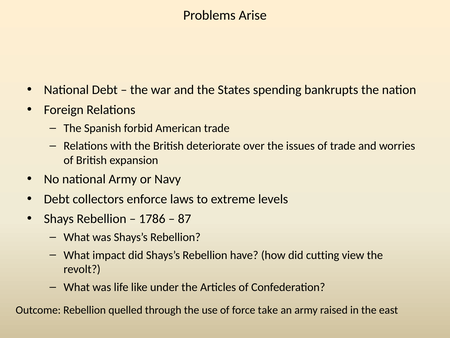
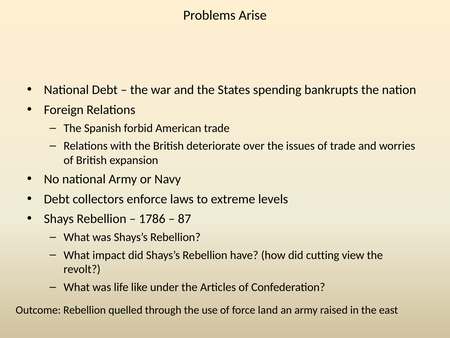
take: take -> land (268, 310)
